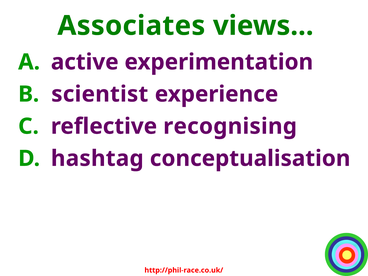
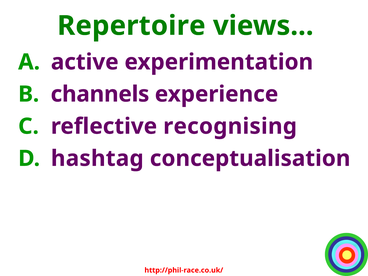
Associates: Associates -> Repertoire (131, 26)
scientist: scientist -> channels (100, 94)
